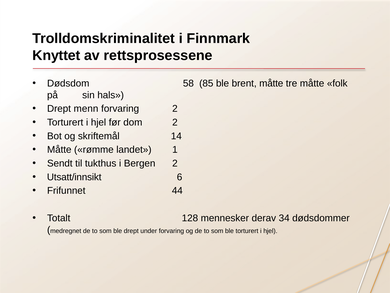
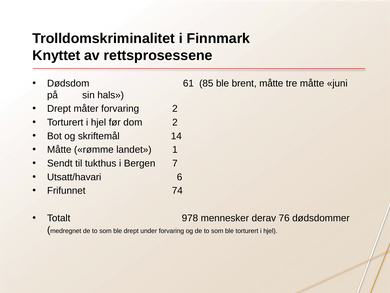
58: 58 -> 61 (188, 83)
folk: folk -> juni (337, 83)
menn: menn -> måter (86, 109)
Bergen 2: 2 -> 7 (175, 163)
Utsatt/innsikt: Utsatt/innsikt -> Utsatt/havari (74, 177)
44: 44 -> 74 (177, 190)
128: 128 -> 978 (190, 218)
34: 34 -> 76 (284, 218)
